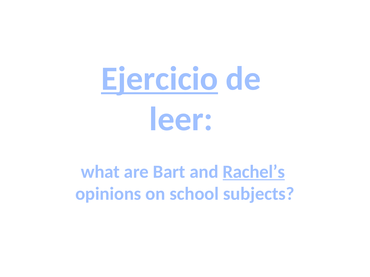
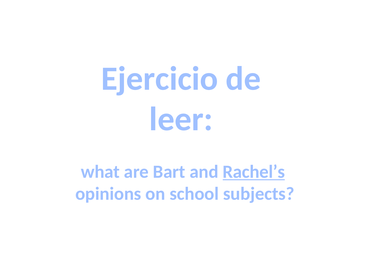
Ejercicio underline: present -> none (160, 79)
